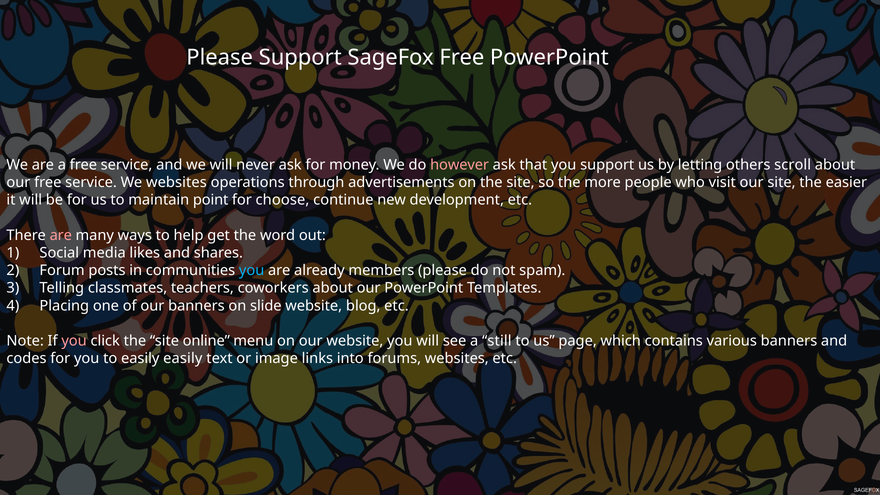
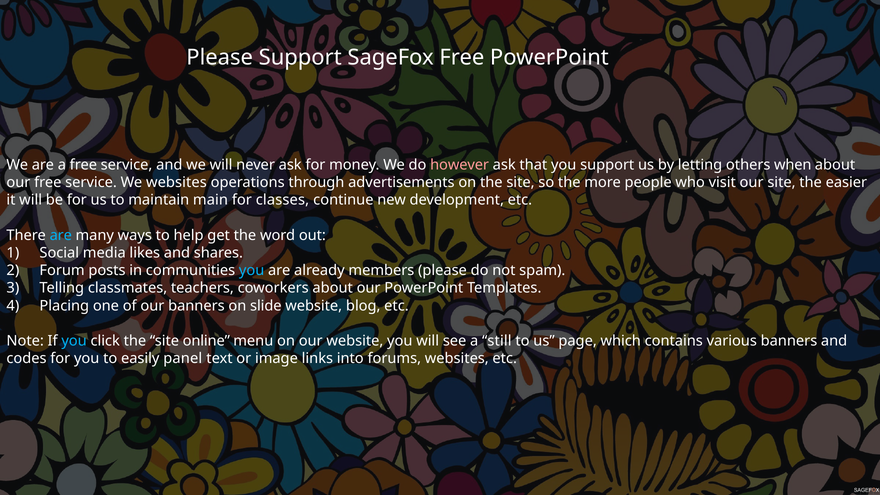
scroll: scroll -> when (793, 165)
point: point -> main (211, 200)
choose: choose -> classes (282, 200)
are colour: pink -> light blue (61, 235)
you colour: pink -> light blue (74, 341)
easily easily: easily -> panel (183, 358)
